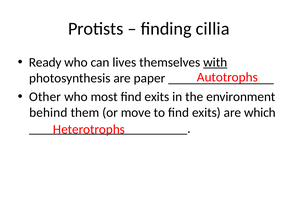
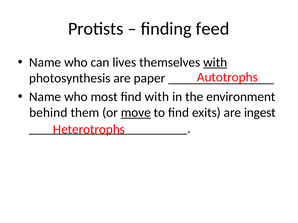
cillia: cillia -> feed (213, 29)
Ready: Ready -> Name (45, 63)
Other: Other -> Name (45, 97)
exits: exits -> with (157, 97)
move underline: none -> present (136, 113)
which: which -> ingest (260, 113)
